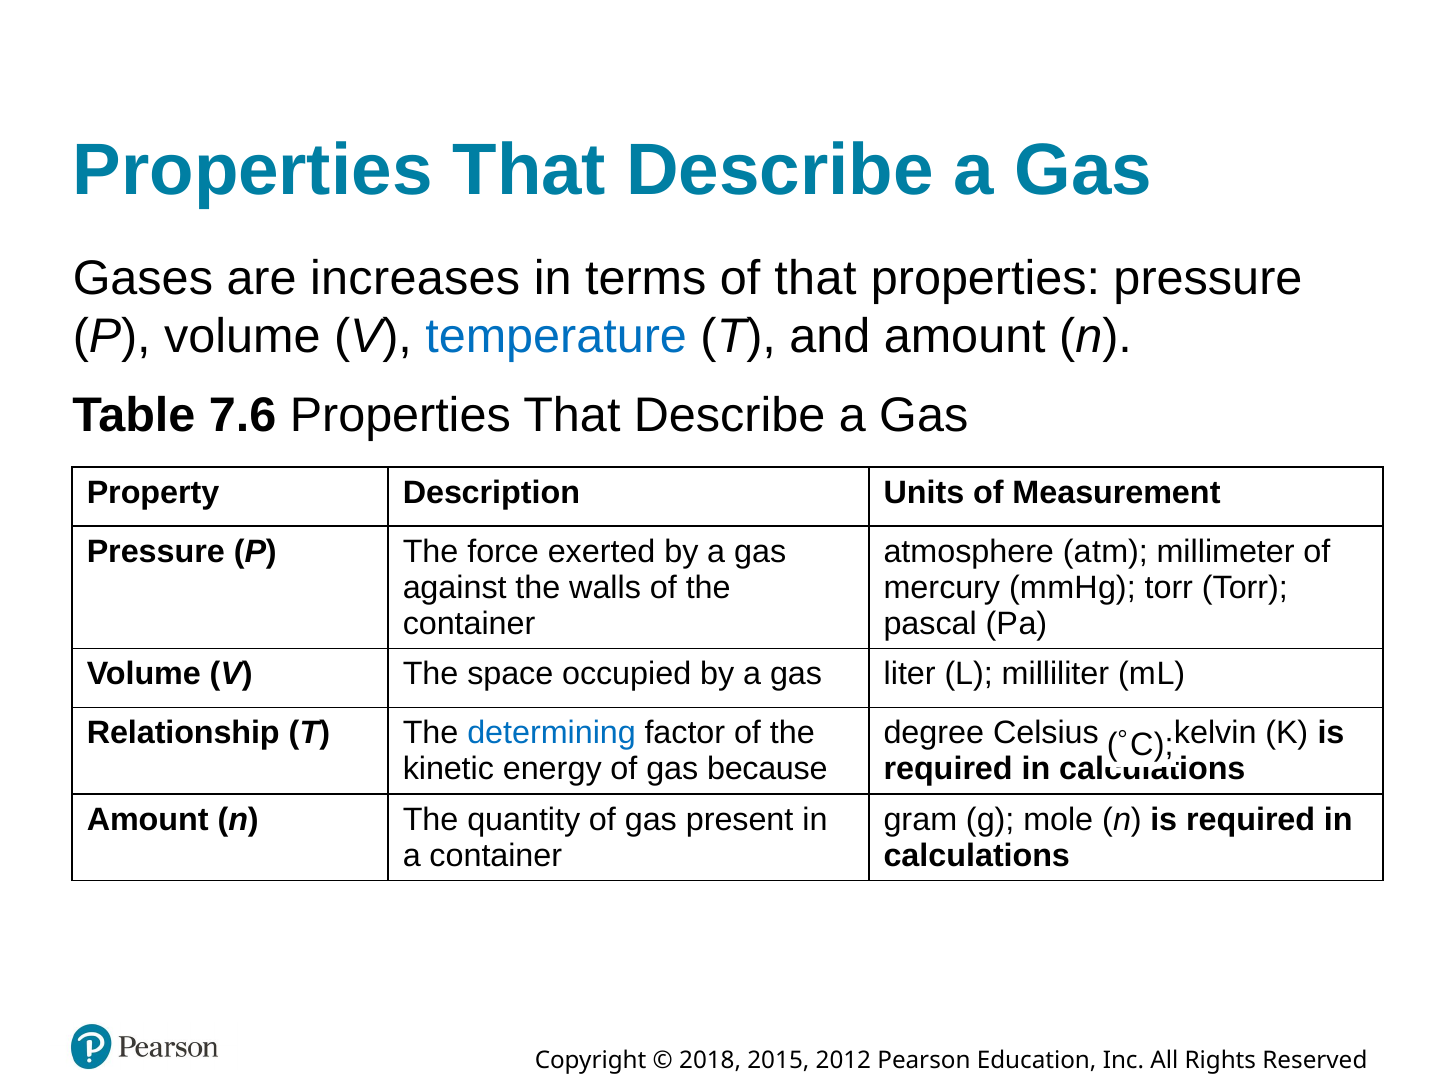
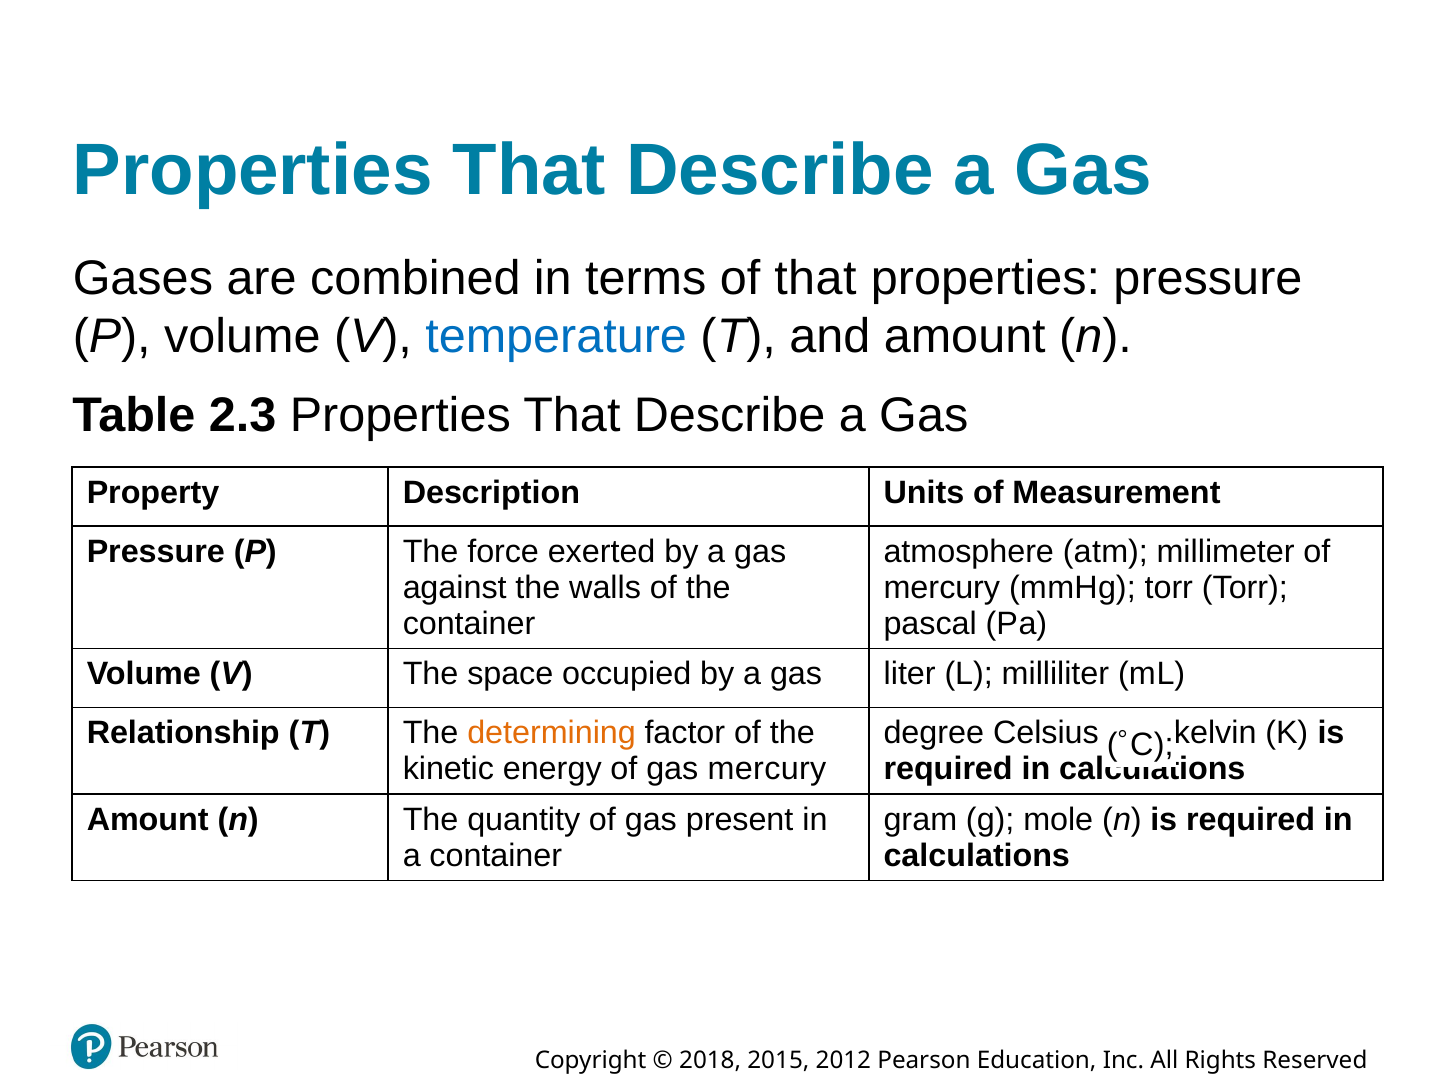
increases: increases -> combined (415, 278)
7.6: 7.6 -> 2.3 (243, 415)
determining colour: blue -> orange (552, 733)
gas because: because -> mercury (767, 769)
